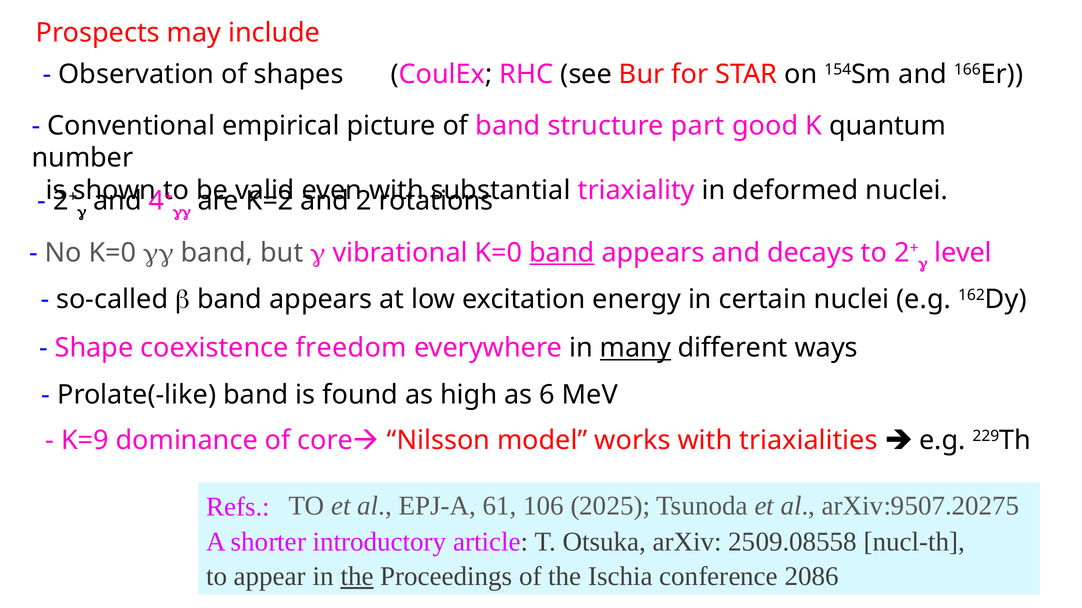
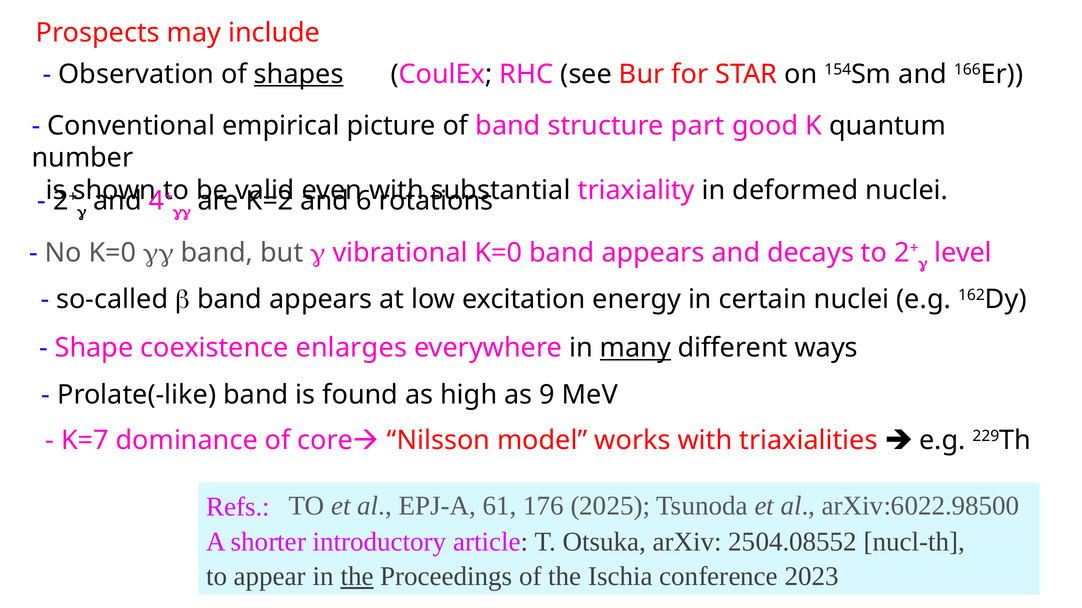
shapes underline: none -> present (299, 74)
2: 2 -> 6 (364, 201)
band underline: present -> none (562, 253)
freedom: freedom -> enlarges (351, 348)
6: 6 -> 9 (547, 395)
K=9: K=9 -> K=7 (85, 441)
106: 106 -> 176 (543, 507)
arXiv:9507.20275: arXiv:9507.20275 -> arXiv:6022.98500 (921, 507)
2509.08558: 2509.08558 -> 2504.08552 (793, 542)
2086: 2086 -> 2023 (812, 577)
